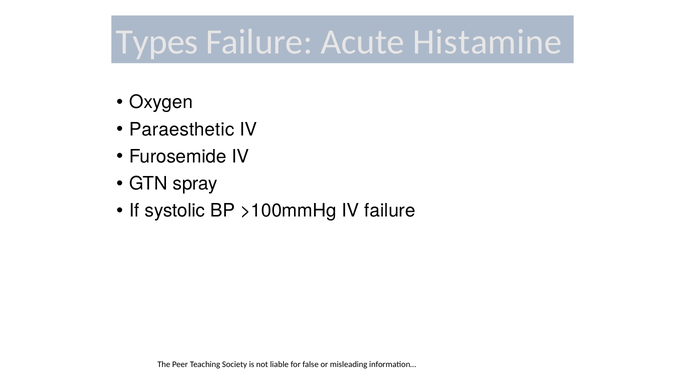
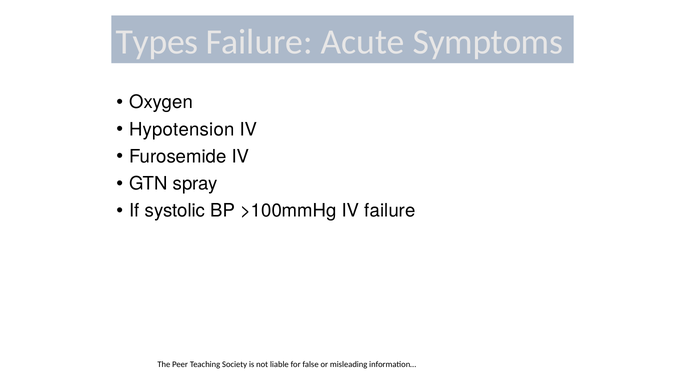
Histamine: Histamine -> Symptoms (488, 42)
Paraesthetic: Paraesthetic -> Hypotension (182, 130)
